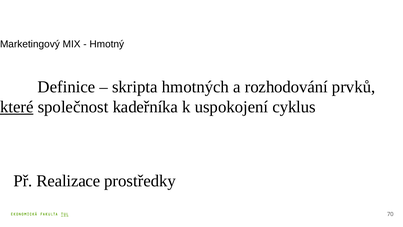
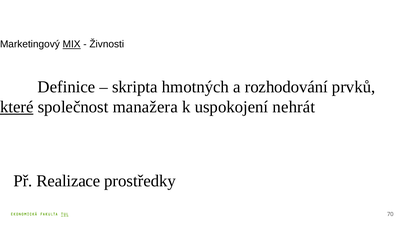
MIX underline: none -> present (72, 44)
Hmotný: Hmotný -> Živnosti (107, 44)
kadeřníka: kadeřníka -> manažera (145, 107)
cyklus: cyklus -> nehrát (294, 107)
